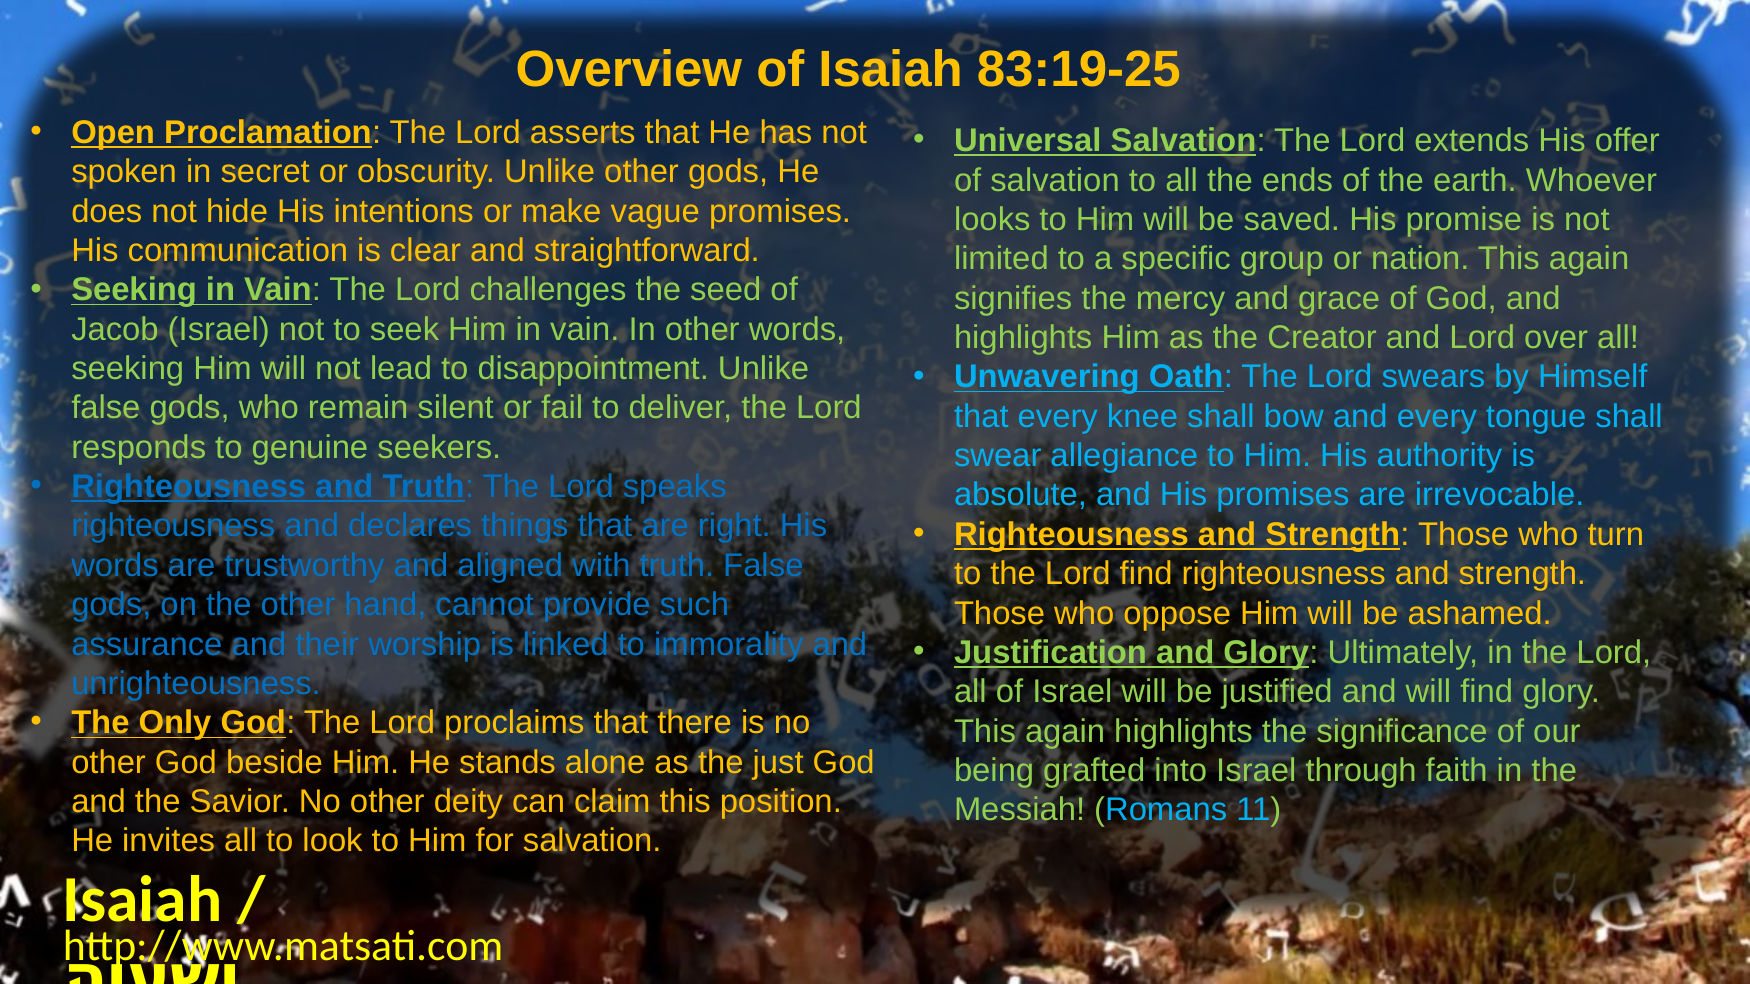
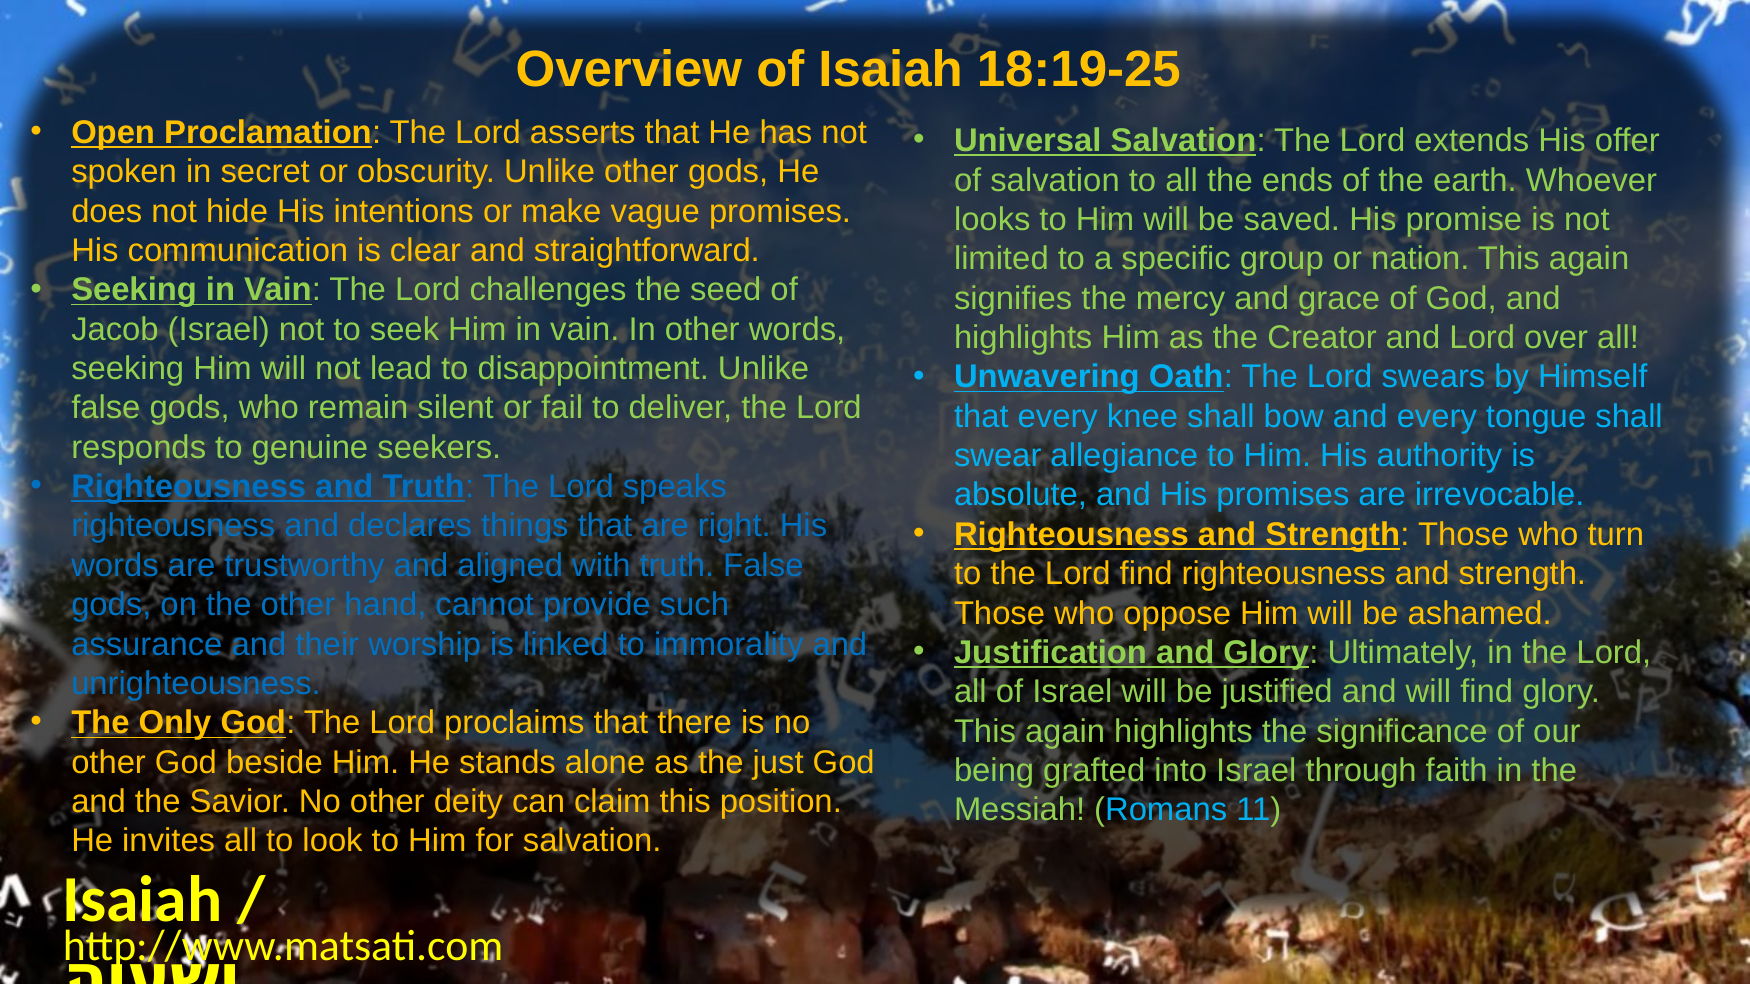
83:19-25: 83:19-25 -> 18:19-25 (1079, 70)
